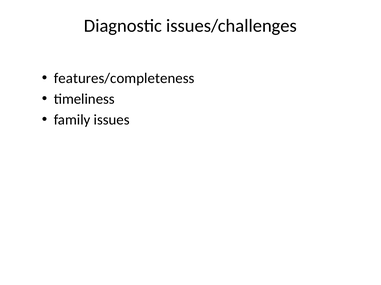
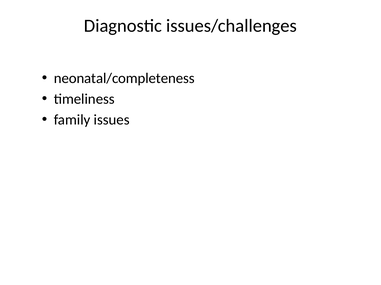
features/completeness: features/completeness -> neonatal/completeness (124, 79)
